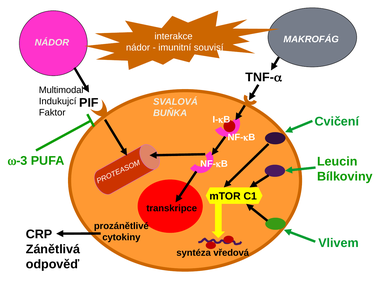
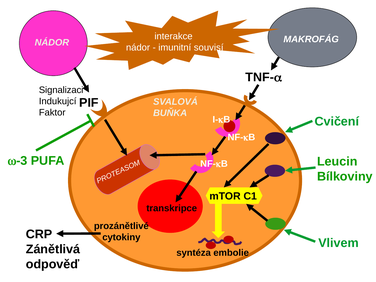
Multimodal: Multimodal -> Signalizaci (61, 90)
vředová: vředová -> embolie (231, 253)
